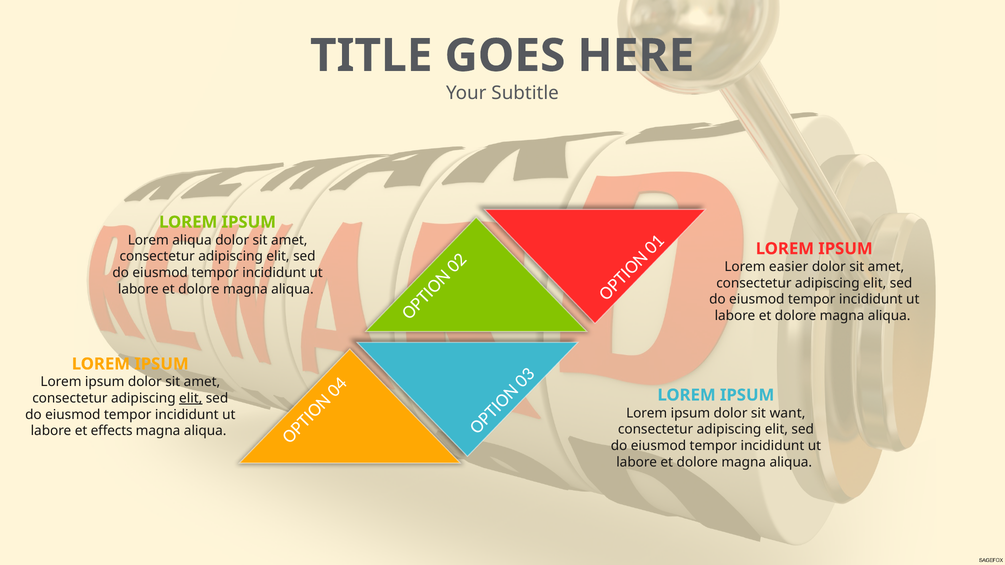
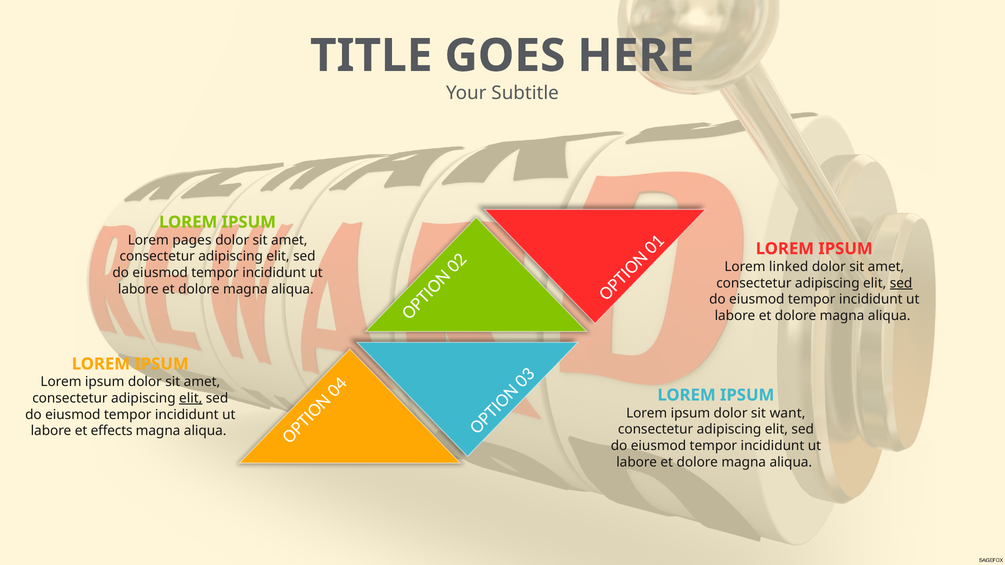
Lorem aliqua: aliqua -> pages (192, 240)
easier: easier -> linked (789, 267)
sed underline: none -> present (901, 283)
